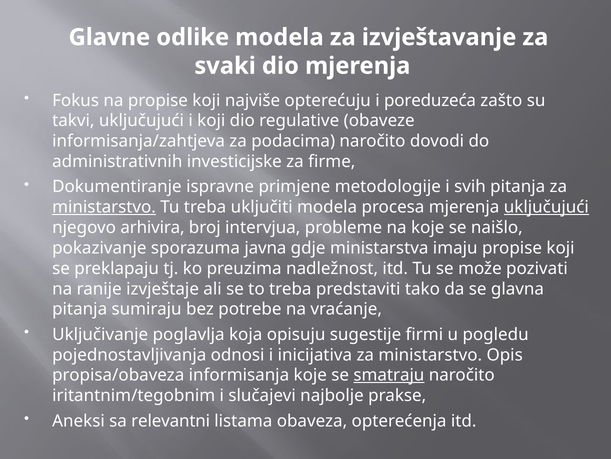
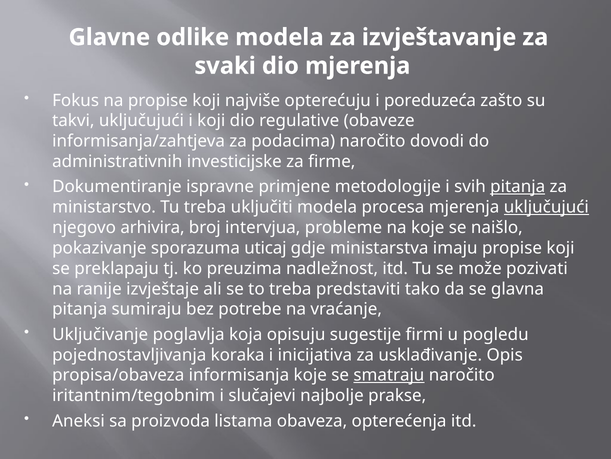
pitanja underline: none -> present (518, 187)
ministarstvo underline: present -> none (104, 207)
javna: javna -> uticaj (265, 248)
odnosi: odnosi -> koraka (238, 354)
inicijativa za ministarstvo: ministarstvo -> usklađivanje (430, 354)
relevantni: relevantni -> proizvoda (171, 420)
